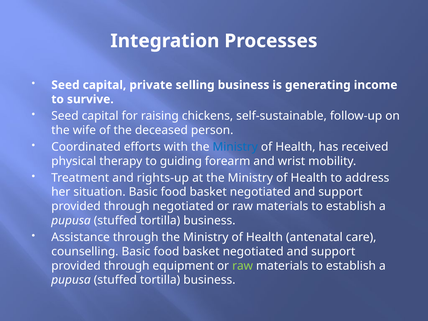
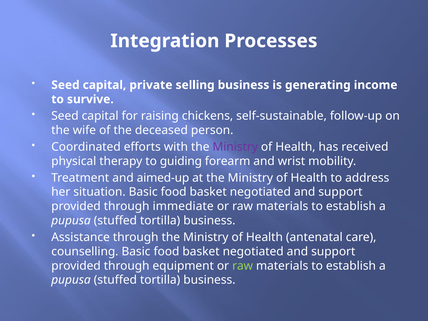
Ministry colour: blue -> purple (235, 147)
rights-up: rights-up -> aimed-up (163, 178)
through negotiated: negotiated -> immediate (183, 206)
